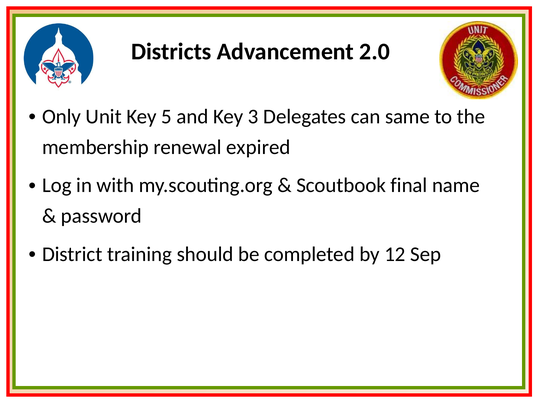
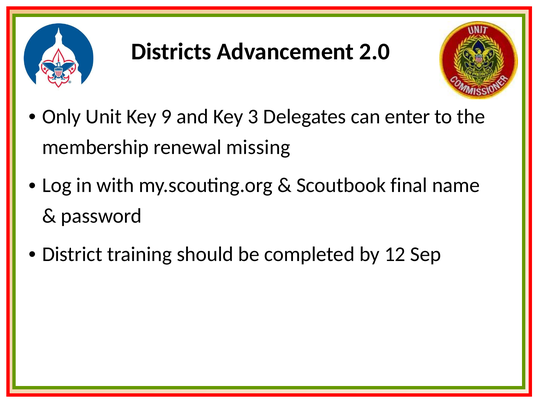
5: 5 -> 9 (167, 117)
same: same -> enter (408, 117)
expired: expired -> missing (258, 147)
